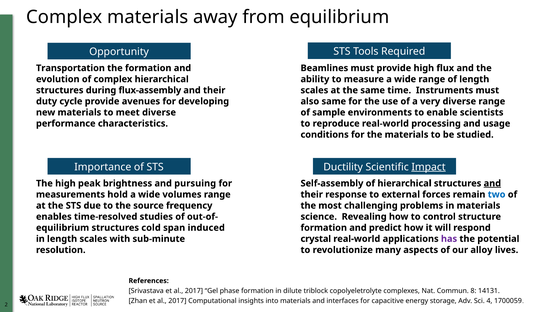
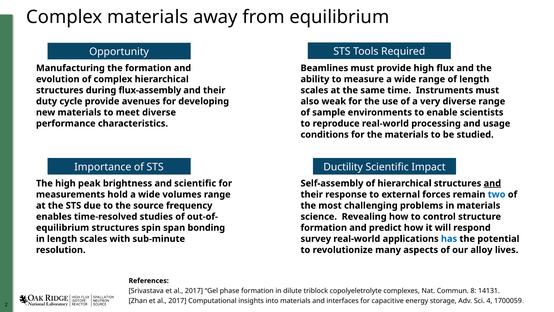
Transportation: Transportation -> Manufacturing (70, 68)
also same: same -> weak (334, 101)
Impact underline: present -> none (429, 167)
and pursuing: pursuing -> scientific (195, 183)
cold: cold -> spin (151, 227)
induced: induced -> bonding (206, 227)
crystal: crystal -> survey (316, 239)
has colour: purple -> blue (449, 239)
